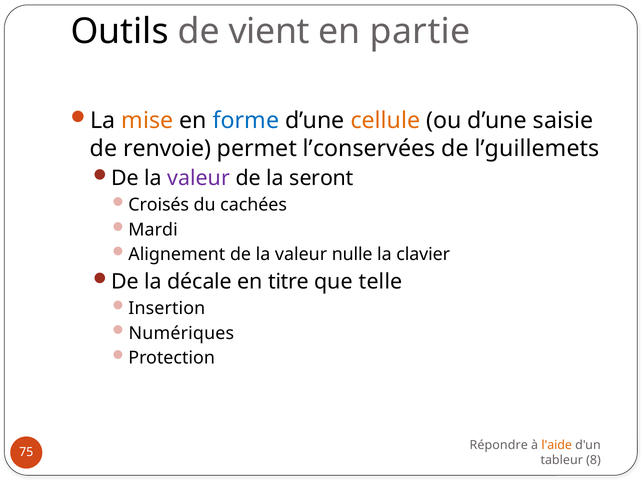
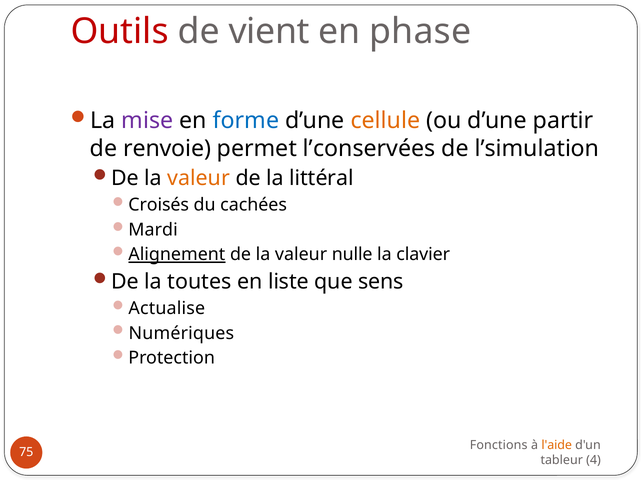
Outils colour: black -> red (120, 31)
partie: partie -> phase (420, 31)
mise colour: orange -> purple (147, 120)
saisie: saisie -> partir (563, 120)
l’guillemets: l’guillemets -> l’simulation (537, 148)
valeur colour: purple -> orange (199, 178)
seront: seront -> littéral (322, 178)
Alignement underline: none -> present (177, 254)
décale: décale -> toutes (200, 281)
titre: titre -> liste (288, 281)
telle: telle -> sens (381, 281)
Insertion: Insertion -> Actualise (167, 308)
Répondre: Répondre -> Fonctions (499, 445)
8: 8 -> 4 (594, 460)
